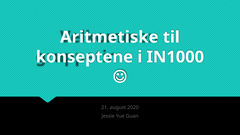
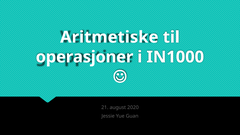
konseptene: konseptene -> operasjoner (84, 57)
